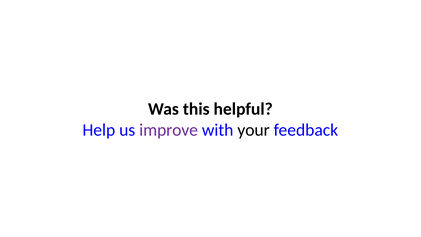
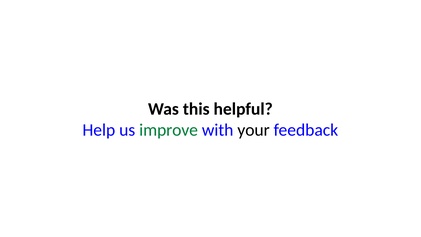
improve colour: purple -> green (169, 130)
